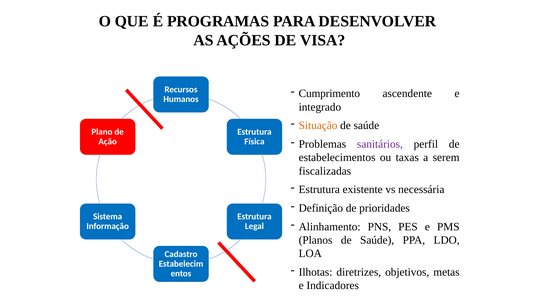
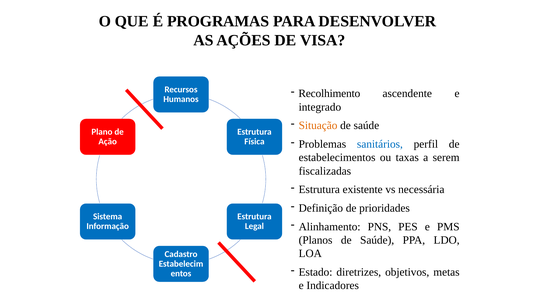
Cumprimento: Cumprimento -> Recolhimento (329, 94)
sanitários colour: purple -> blue (380, 144)
Ilhotas: Ilhotas -> Estado (316, 272)
